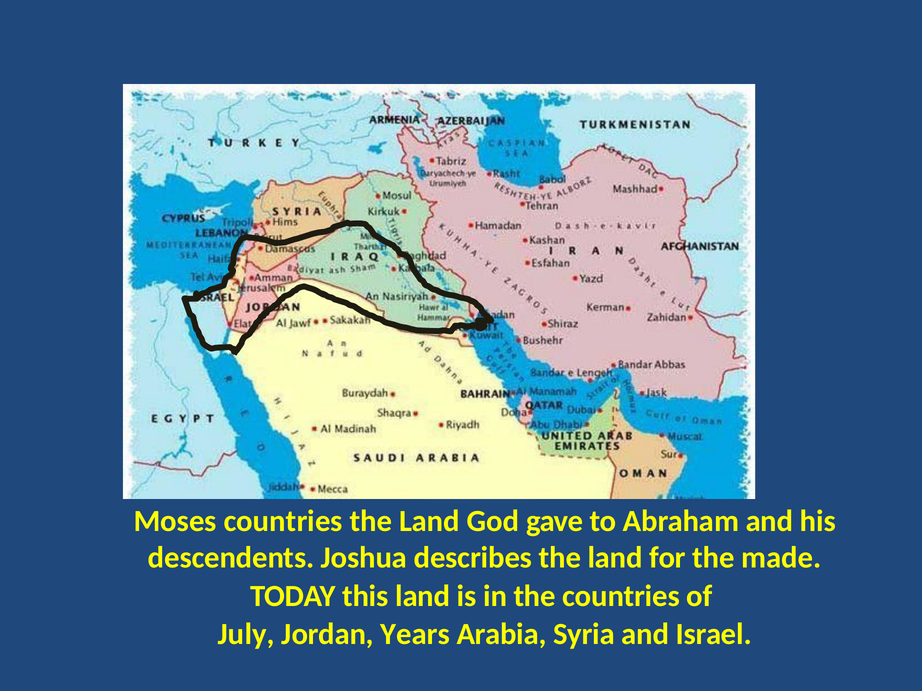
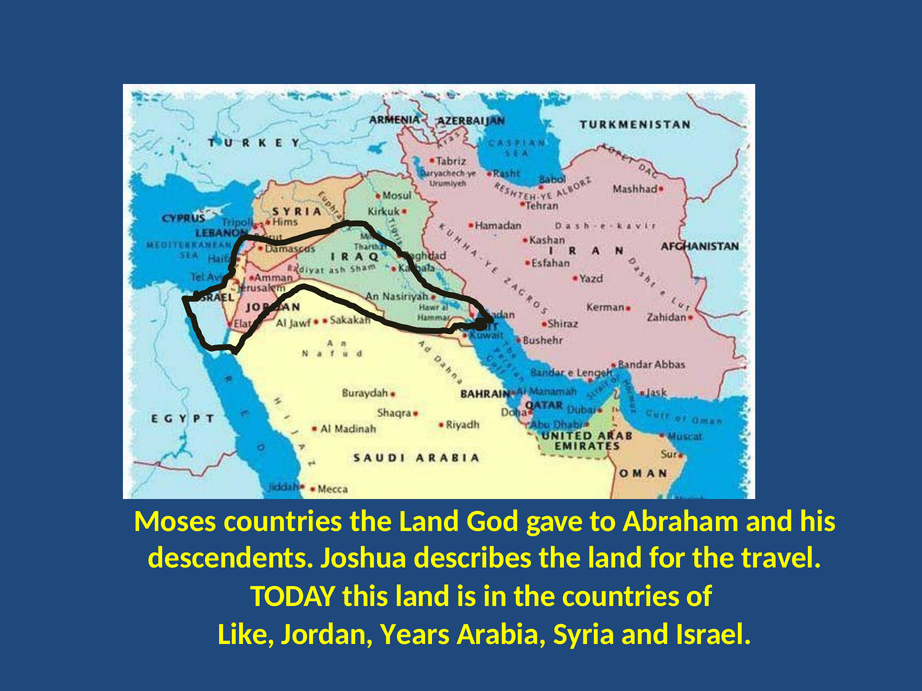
made: made -> travel (782, 558)
July: July -> Like (246, 634)
